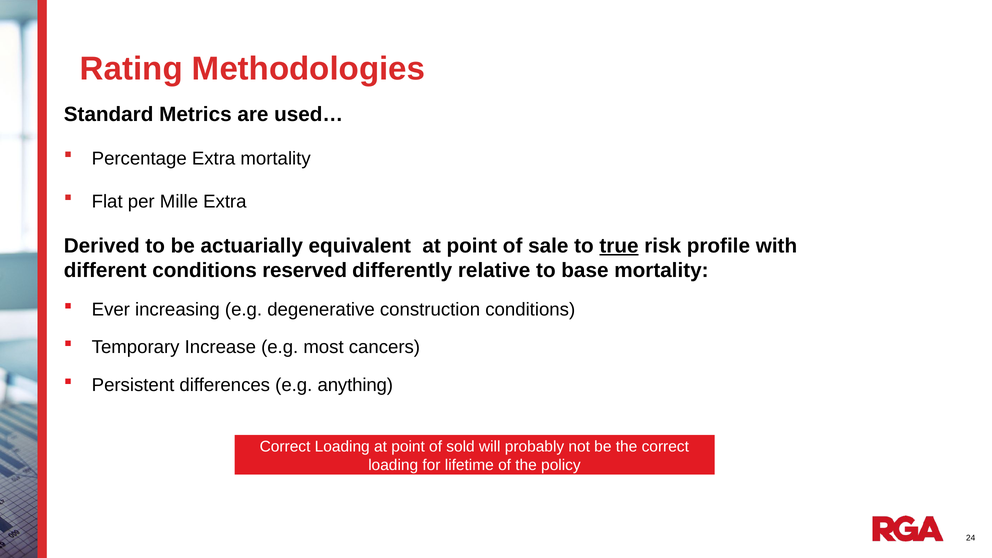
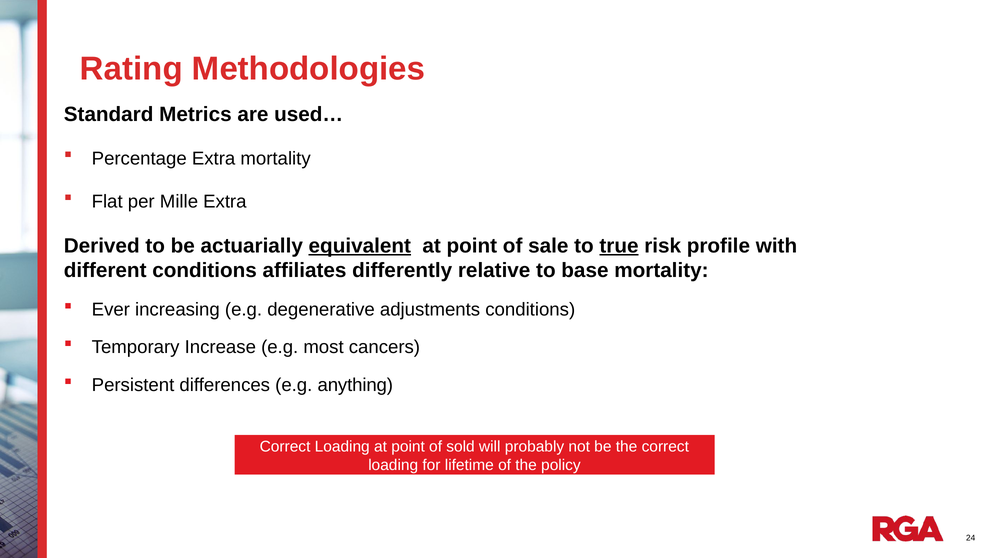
equivalent underline: none -> present (360, 246)
reserved: reserved -> affiliates (305, 271)
construction: construction -> adjustments (430, 310)
